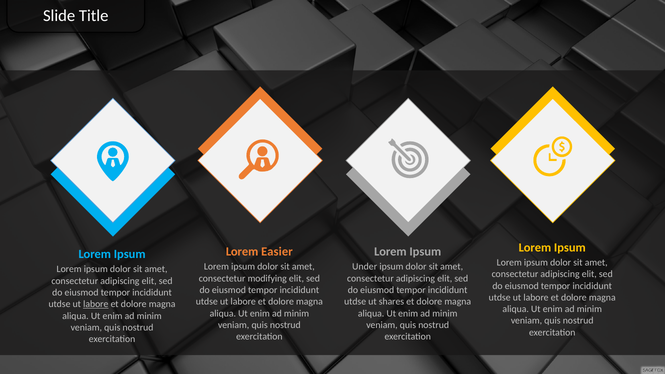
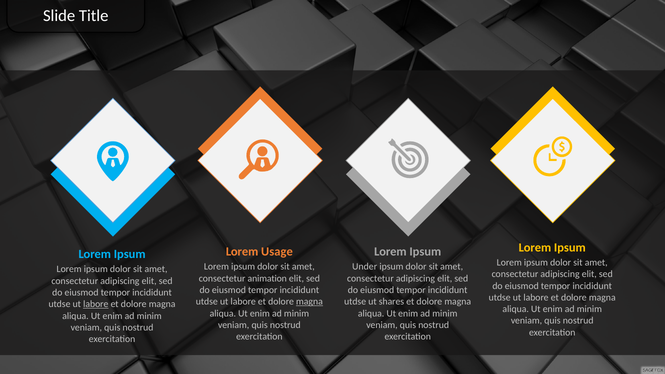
Easier: Easier -> Usage (277, 252)
modifying: modifying -> animation (267, 278)
magna underline: none -> present (309, 302)
